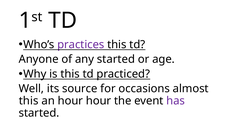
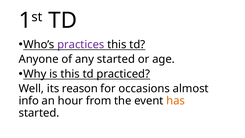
source: source -> reason (80, 89)
this: this -> info (29, 101)
hour hour: hour -> from (99, 101)
has colour: purple -> orange (176, 101)
